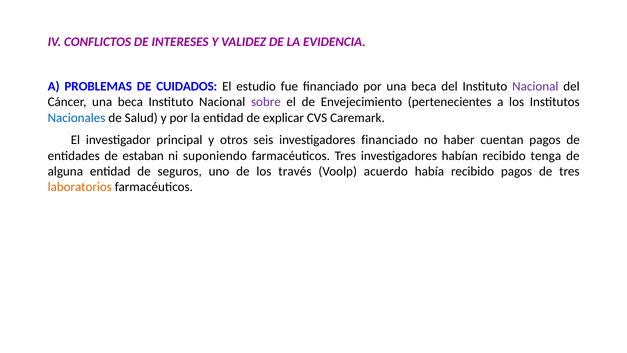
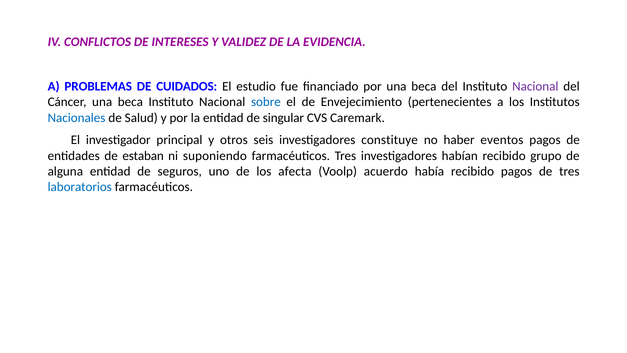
sobre colour: purple -> blue (266, 102)
explicar: explicar -> singular (283, 118)
investigadores financiado: financiado -> constituye (390, 140)
cuentan: cuentan -> eventos (502, 140)
tenga: tenga -> grupo (546, 156)
través: través -> afecta (295, 171)
laboratorios colour: orange -> blue (80, 187)
